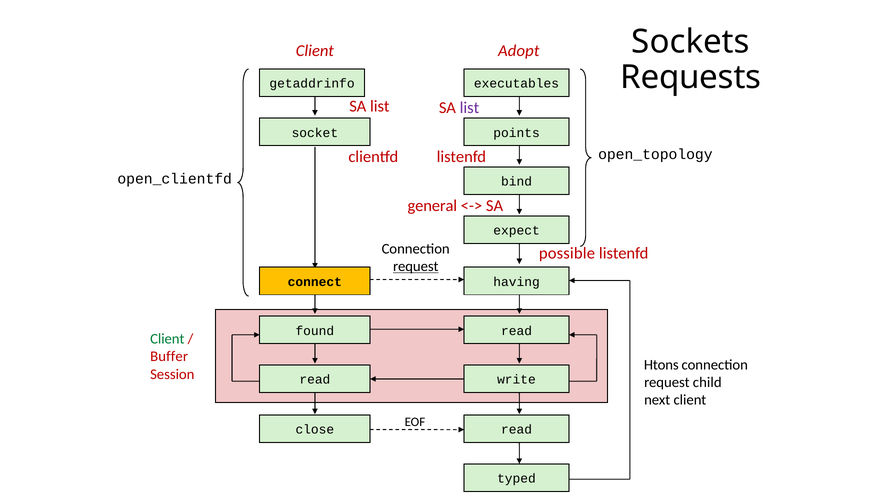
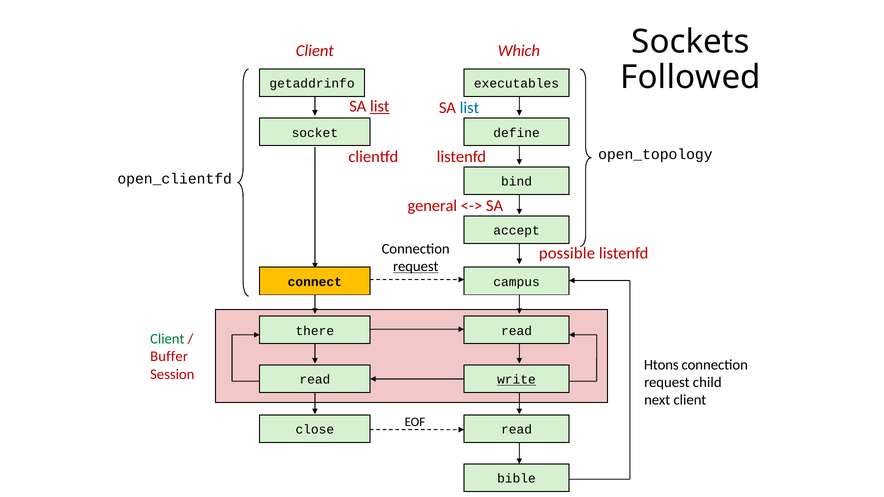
Adopt: Adopt -> Which (519, 51)
Requests: Requests -> Followed (691, 78)
list underline: none -> present (380, 106)
list colour: purple -> blue (469, 108)
points: points -> define (517, 133)
expect: expect -> accept (517, 231)
having: having -> campus (517, 282)
found: found -> there (315, 331)
write underline: none -> present (516, 380)
typed: typed -> bible (516, 479)
